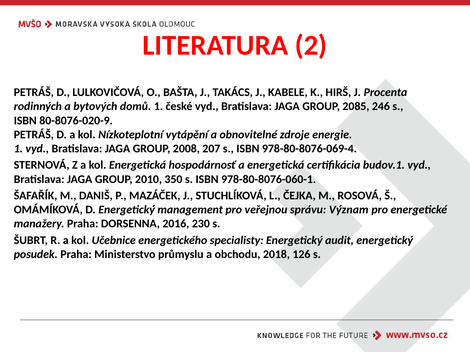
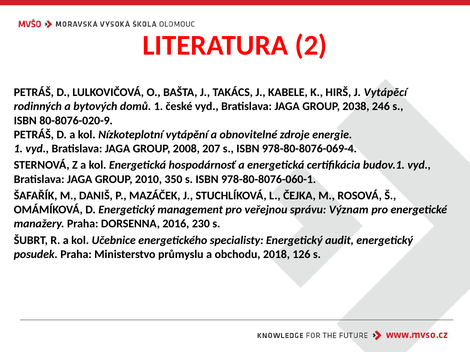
Procenta: Procenta -> Vytápěcí (385, 92)
2085: 2085 -> 2038 (356, 107)
